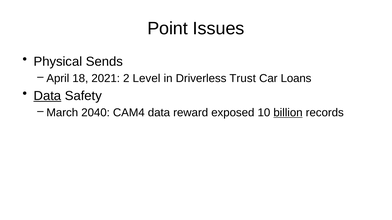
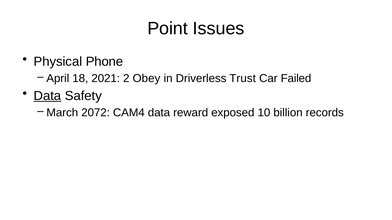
Sends: Sends -> Phone (104, 62)
Level: Level -> Obey (146, 79)
Loans: Loans -> Failed (296, 79)
2040: 2040 -> 2072 (96, 113)
billion underline: present -> none (288, 113)
